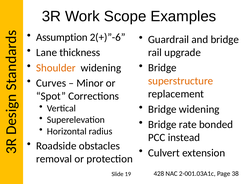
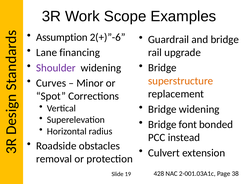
thickness: thickness -> financing (80, 52)
Shoulder colour: orange -> purple (56, 68)
rate: rate -> font (188, 124)
